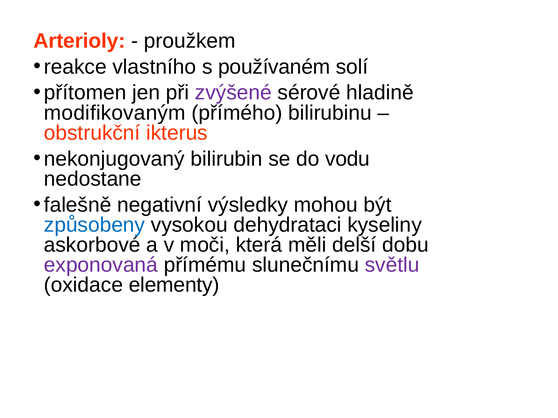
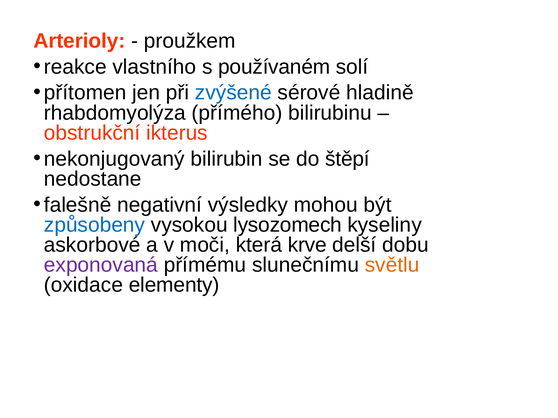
zvýšené colour: purple -> blue (233, 93)
modifikovaným: modifikovaným -> rhabdomyolýza (115, 113)
vodu: vodu -> štěpí (348, 159)
dehydrataci: dehydrataci -> lysozomech (288, 225)
měli: měli -> krve (307, 245)
světlu colour: purple -> orange (392, 265)
